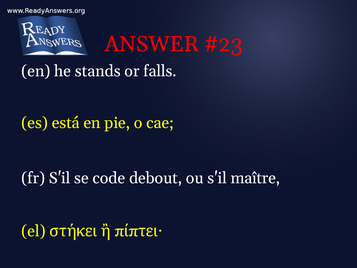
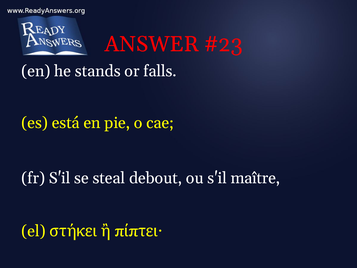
code: code -> steal (109, 178)
